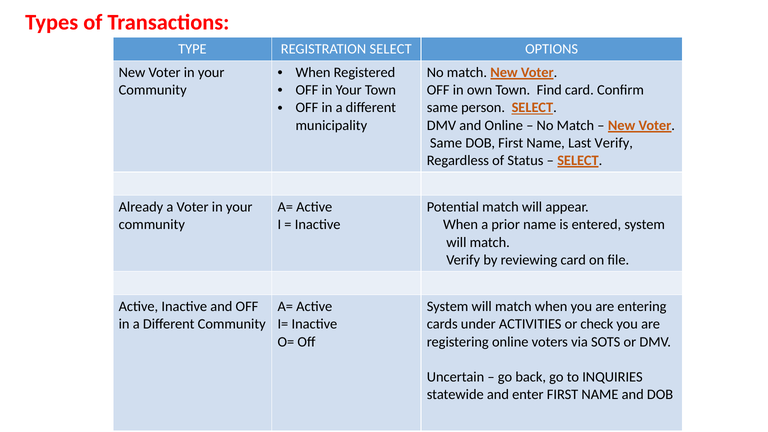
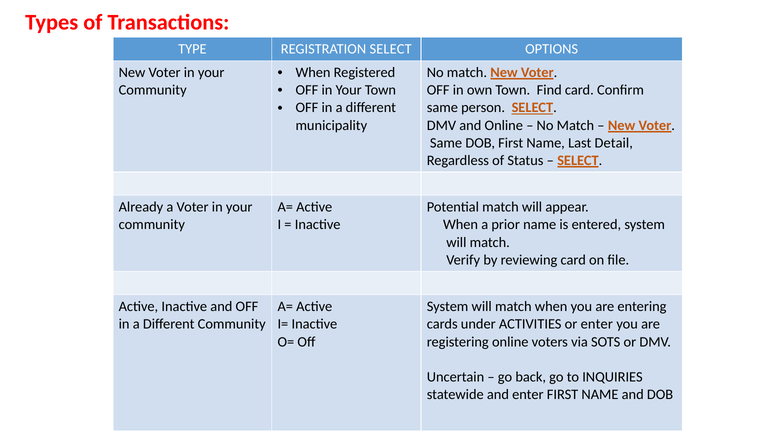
Last Verify: Verify -> Detail (614, 143)
or check: check -> enter (597, 324)
